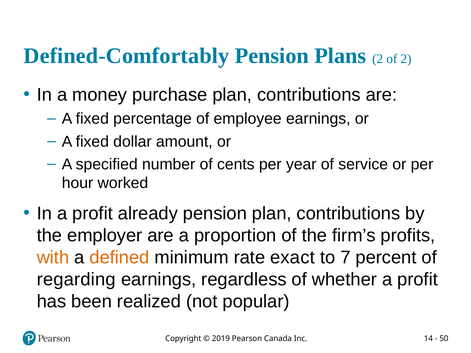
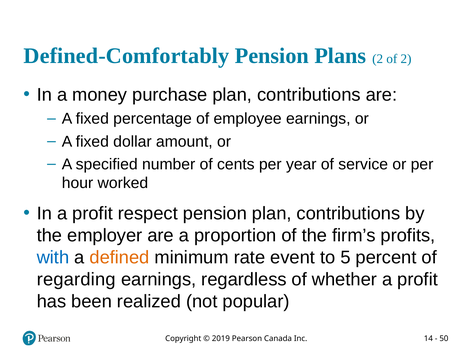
already: already -> respect (148, 214)
with colour: orange -> blue (53, 258)
exact: exact -> event (293, 258)
7: 7 -> 5 (345, 258)
